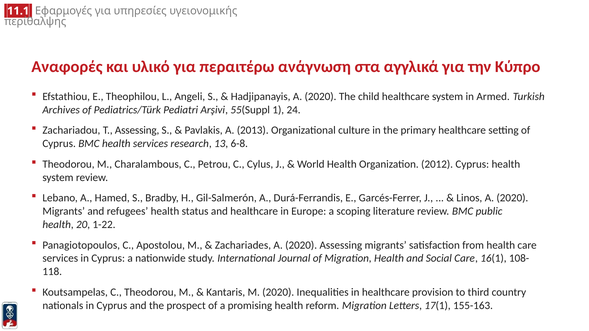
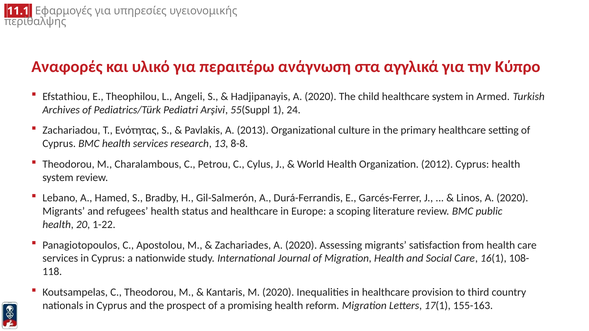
T Assessing: Assessing -> Ενότητας (137, 130)
6-8: 6-8 -> 8-8 (239, 144)
